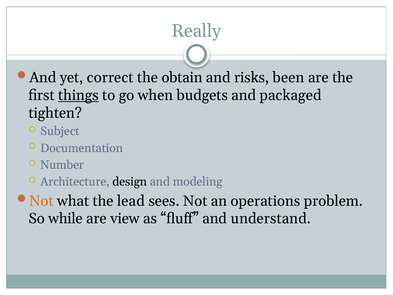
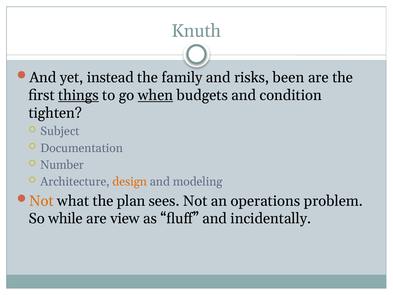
Really: Really -> Knuth (196, 31)
correct: correct -> instead (110, 77)
obtain: obtain -> family (182, 77)
when underline: none -> present (155, 95)
packaged: packaged -> condition (291, 95)
design colour: black -> orange (130, 182)
lead: lead -> plan (131, 201)
understand: understand -> incidentally (271, 218)
